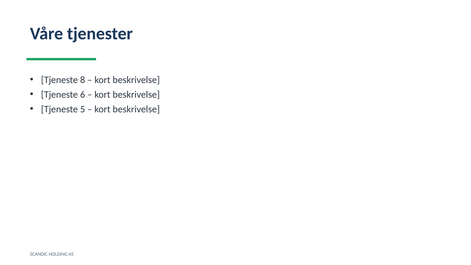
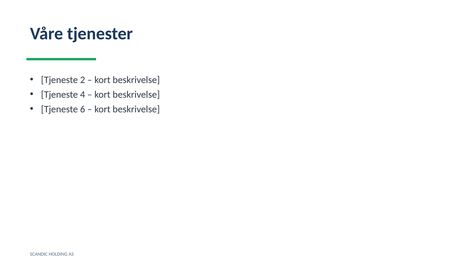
8: 8 -> 2 (83, 80)
6: 6 -> 4 (83, 95)
5: 5 -> 6 (83, 109)
